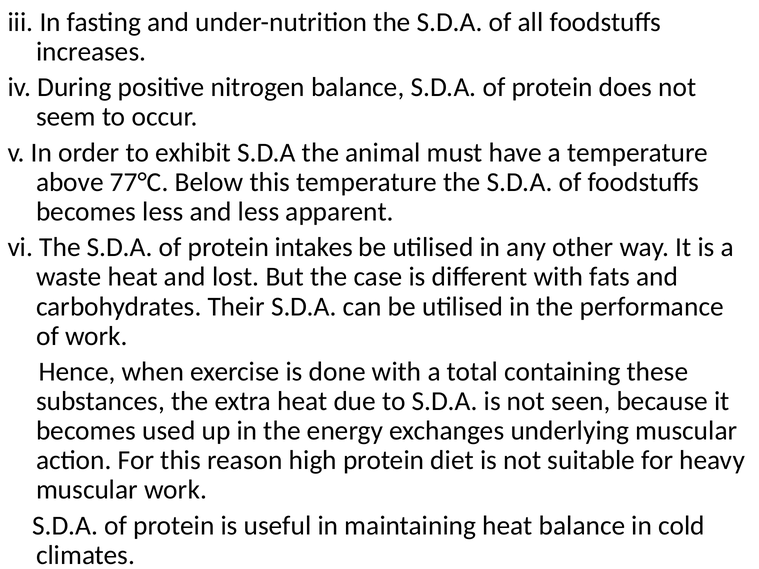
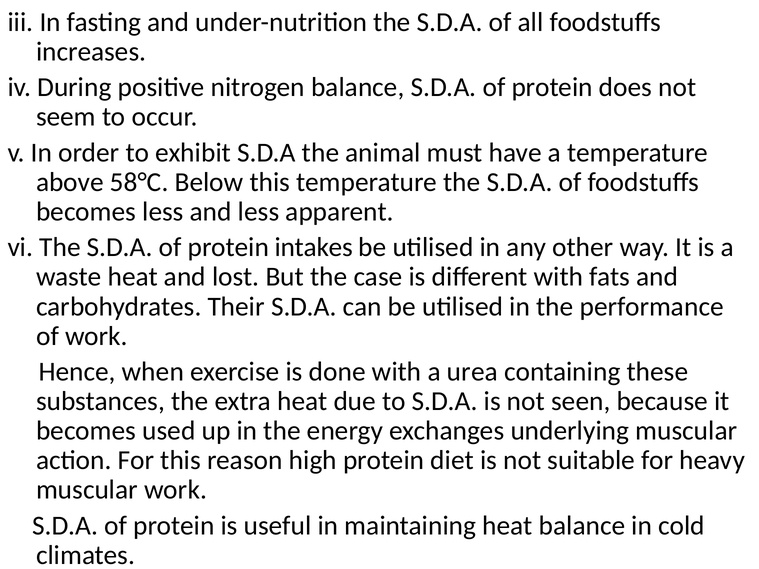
77°C: 77°C -> 58°C (139, 182)
total: total -> urea (472, 372)
